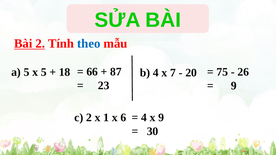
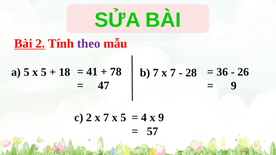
theo colour: blue -> purple (89, 44)
75: 75 -> 36 (222, 72)
66: 66 -> 41 (92, 72)
87: 87 -> 78 (116, 72)
b 4: 4 -> 7 (156, 73)
20: 20 -> 28 (191, 73)
23: 23 -> 47 (104, 86)
2 x 1: 1 -> 7 (106, 118)
6: 6 -> 5 (123, 118)
30: 30 -> 57 (153, 131)
